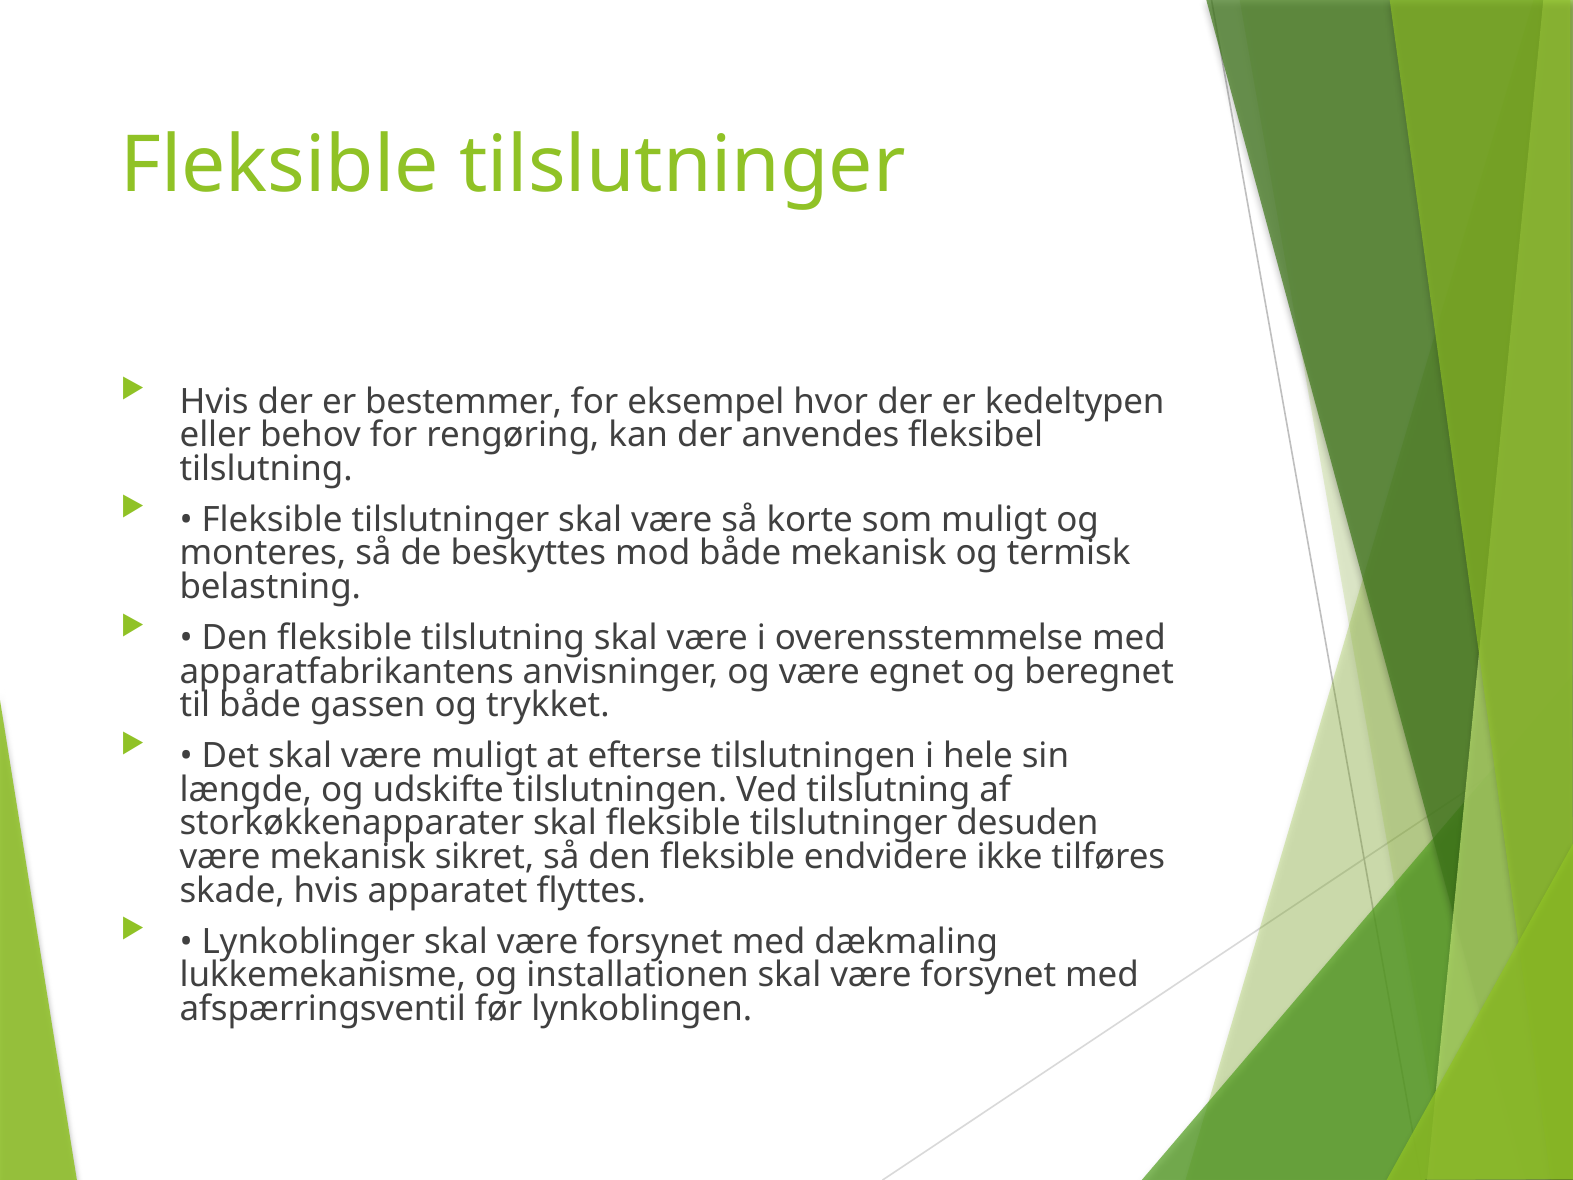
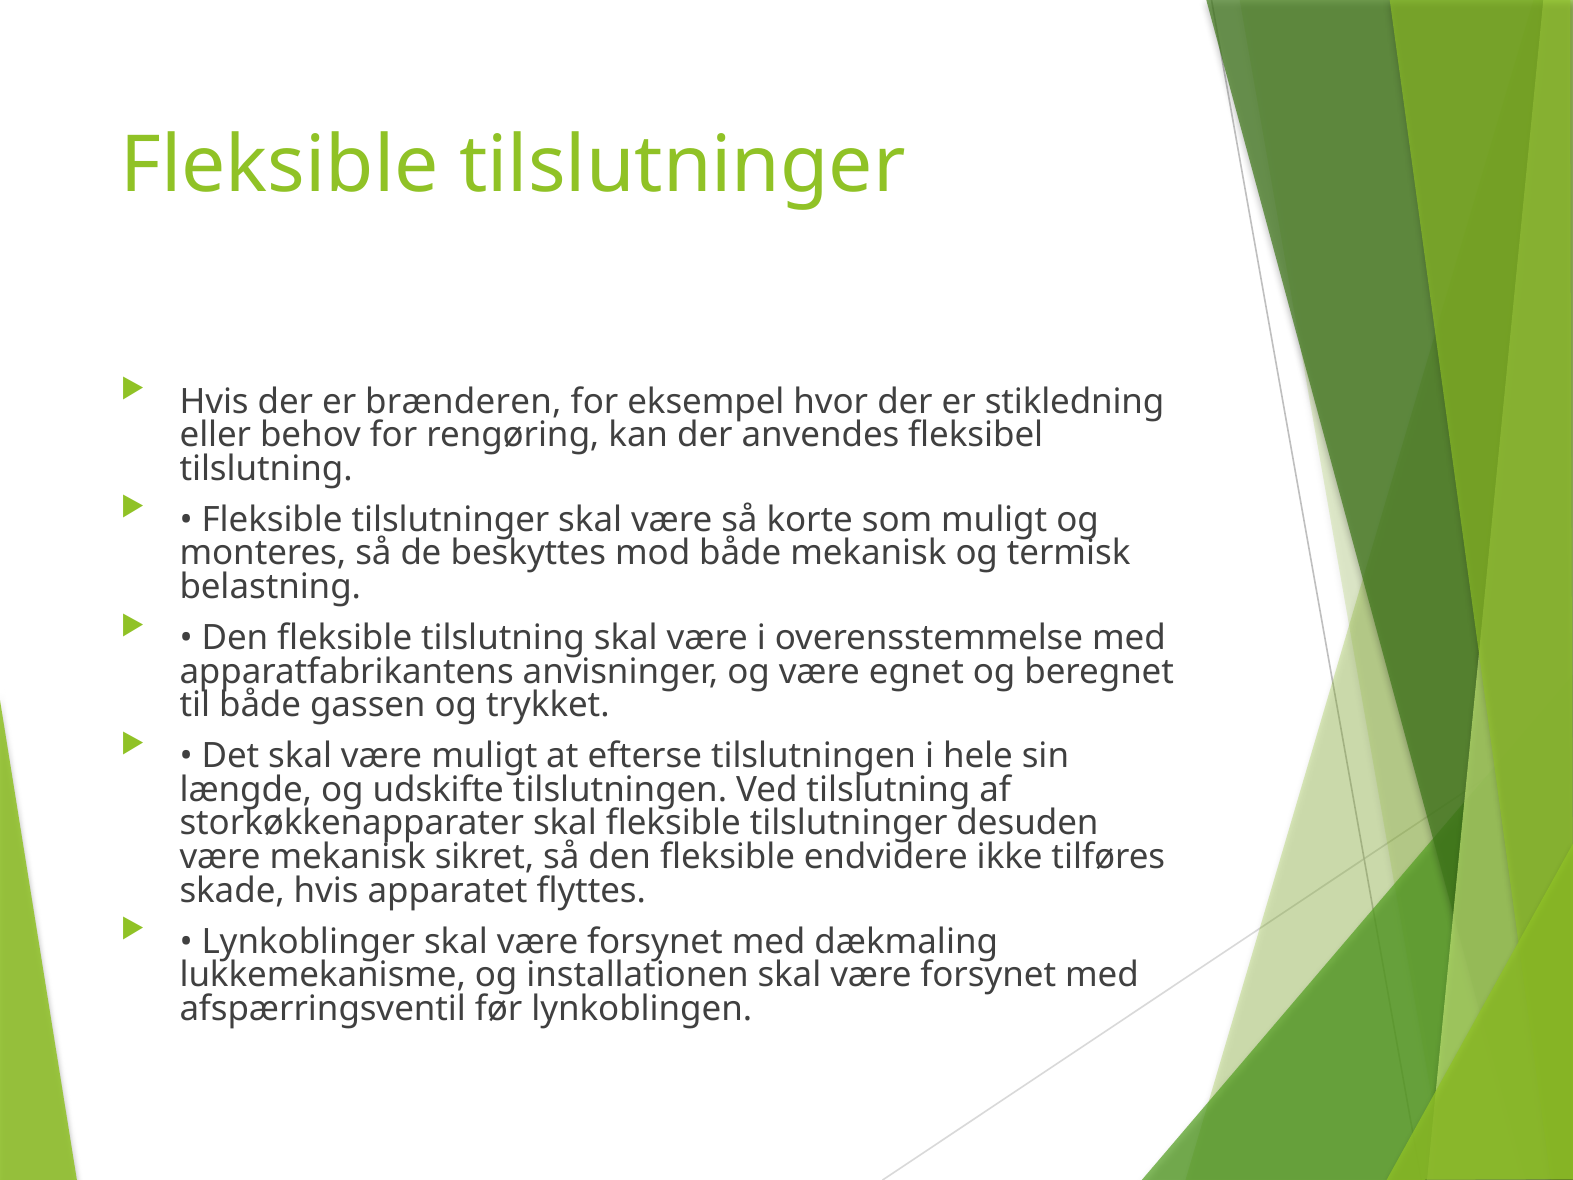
bestemmer: bestemmer -> brænderen (463, 402)
kedeltypen: kedeltypen -> stikledning (1075, 402)
